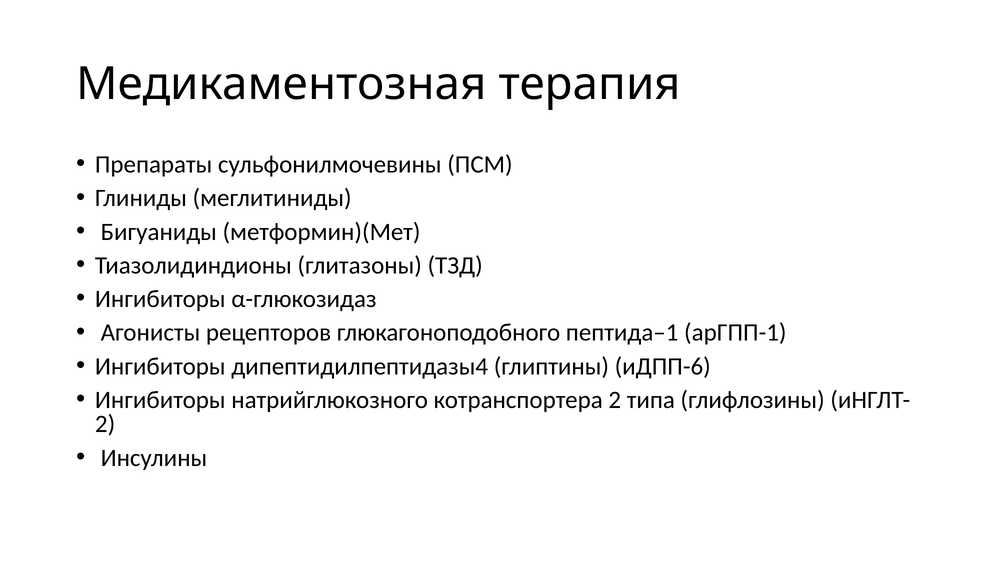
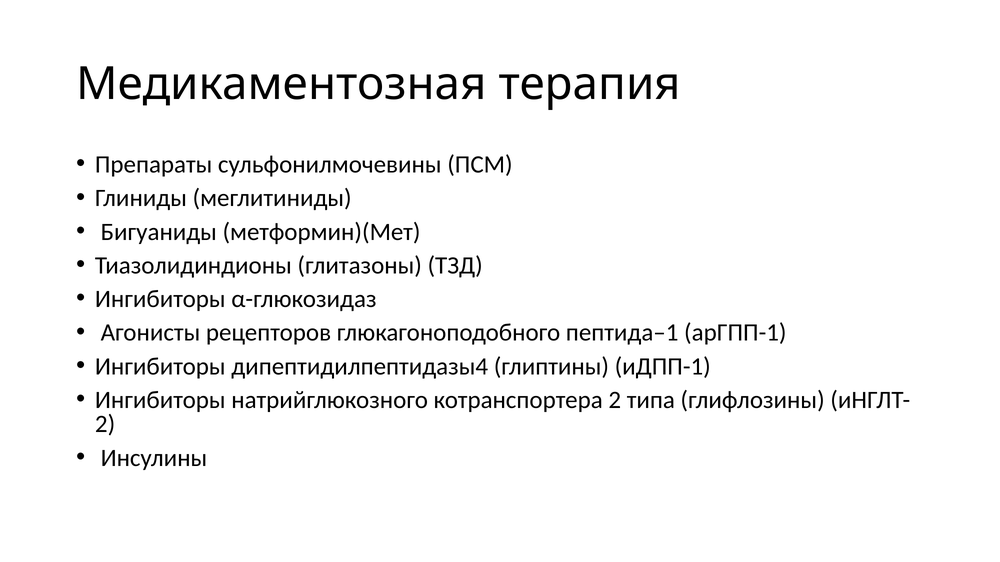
иДПП-6: иДПП-6 -> иДПП-1 (663, 367)
